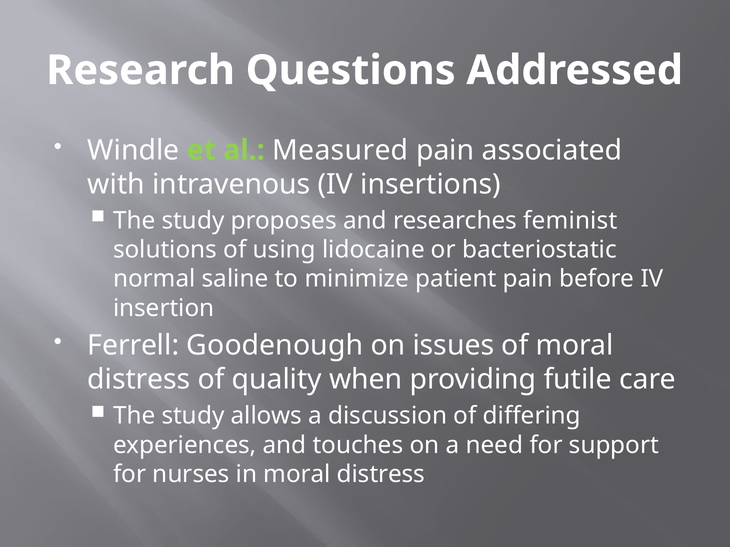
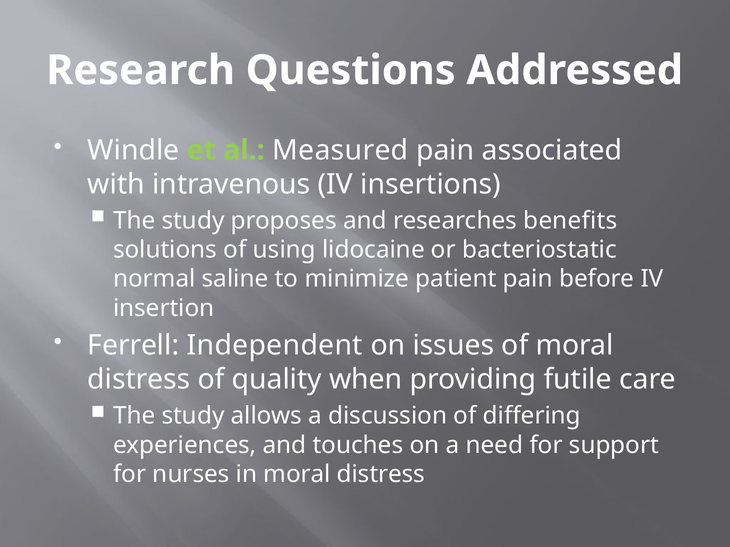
feminist: feminist -> benefits (570, 221)
Goodenough: Goodenough -> Independent (275, 346)
